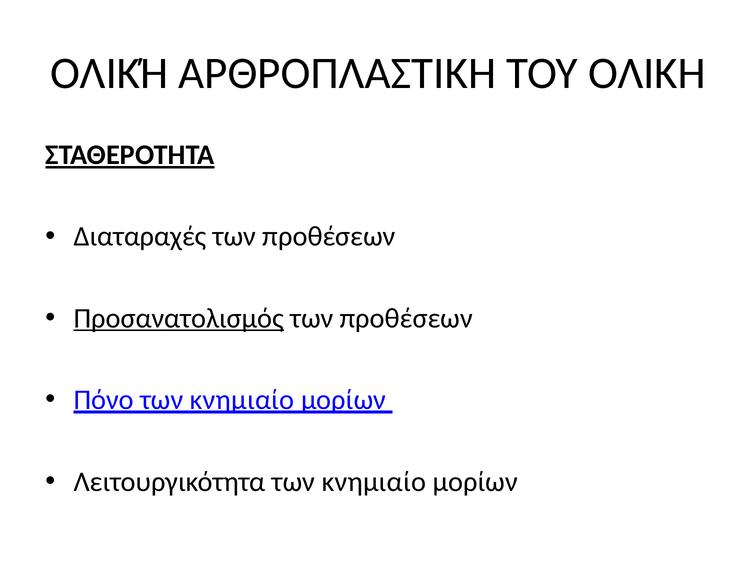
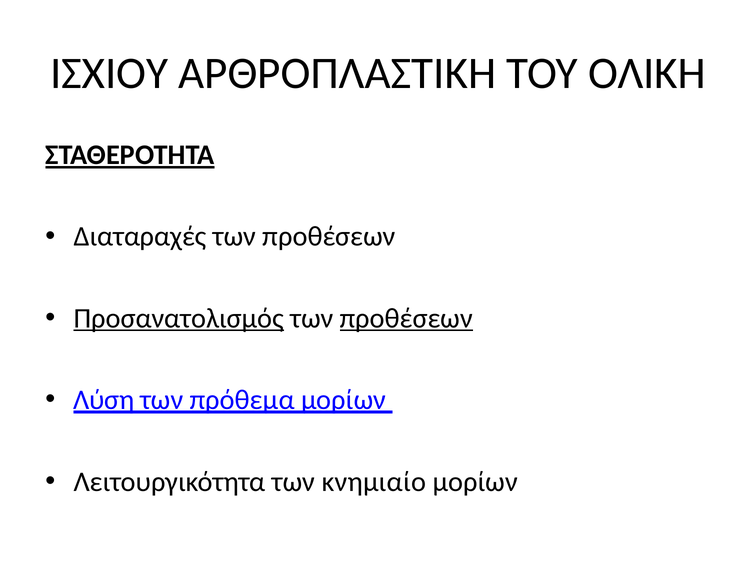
ΟΛΙΚΉ: ΟΛΙΚΉ -> ΙΣΧΙΟΥ (109, 73)
προθέσεων underline: none -> present (406, 318)
Πόνο: Πόνο -> Λύση (104, 400)
κνημιαίο: κνημιαίο -> πρόθεμα (242, 400)
